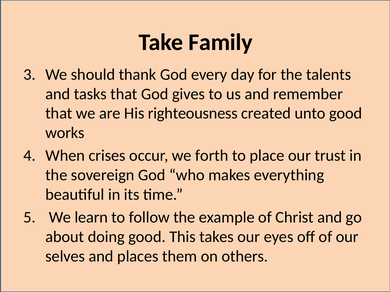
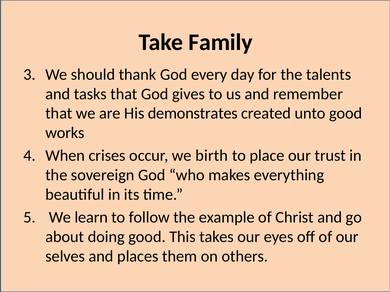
righteousness: righteousness -> demonstrates (193, 114)
forth: forth -> birth (212, 156)
